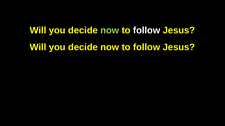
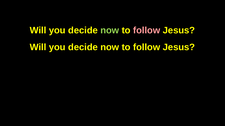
follow colour: white -> pink (147, 30)
